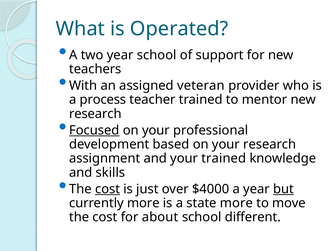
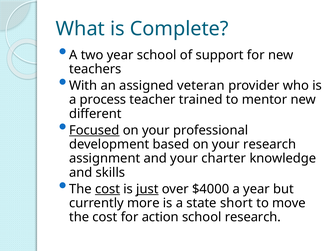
Operated: Operated -> Complete (179, 29)
research: research -> different (95, 114)
your trained: trained -> charter (224, 158)
just underline: none -> present (147, 189)
but underline: present -> none (283, 189)
state more: more -> short (236, 203)
about: about -> action (160, 217)
school different: different -> research (253, 217)
